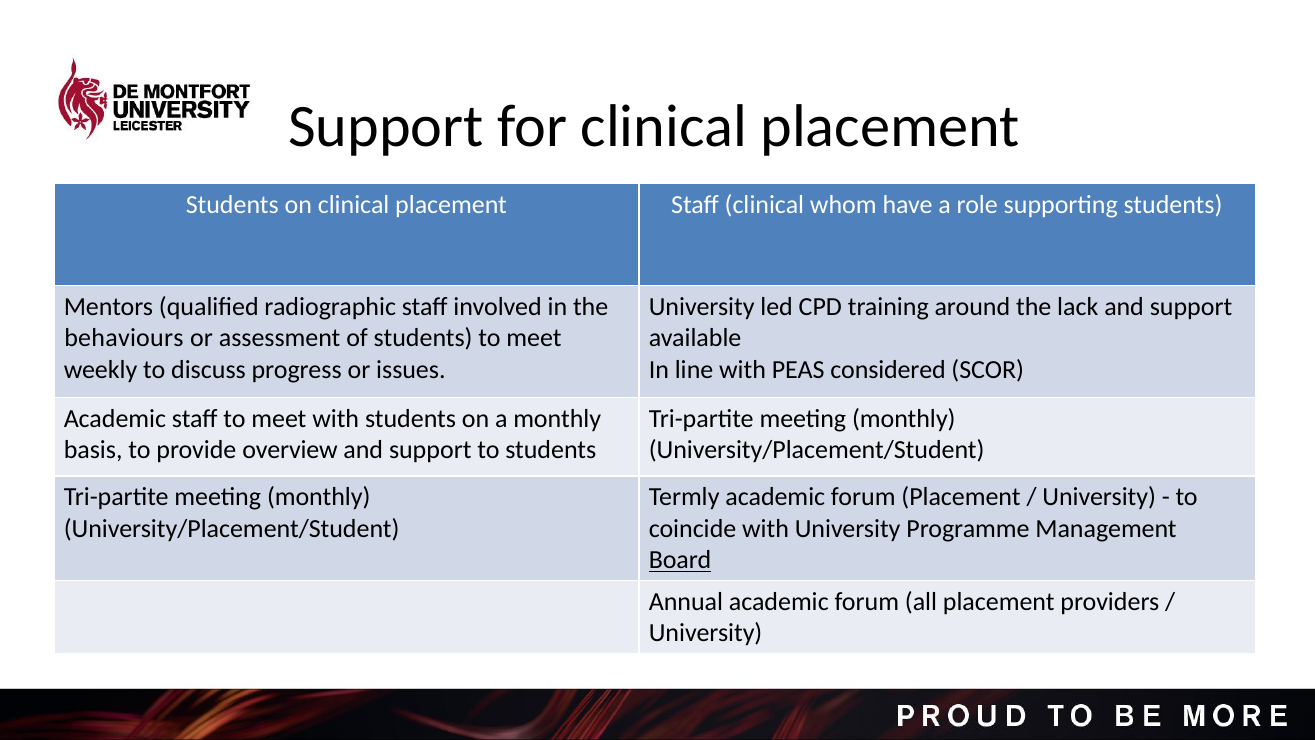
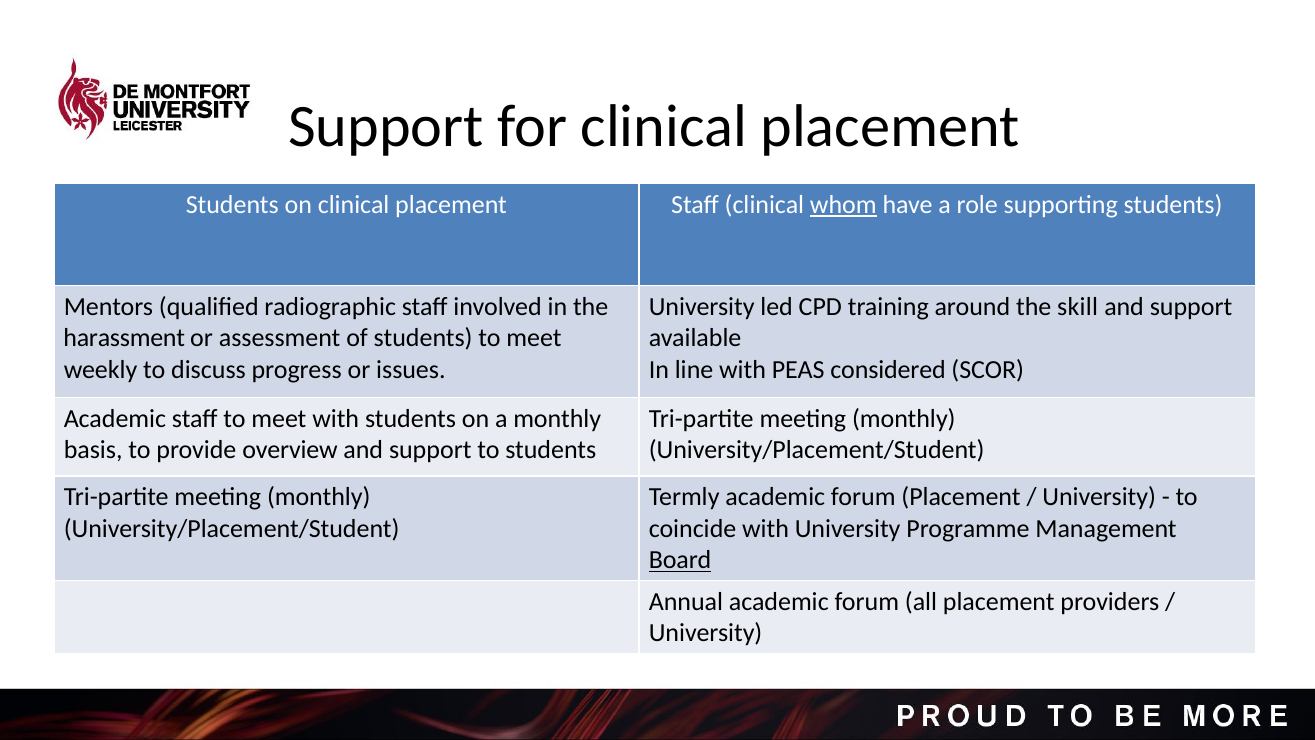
whom underline: none -> present (843, 205)
lack: lack -> skill (1078, 306)
behaviours: behaviours -> harassment (124, 338)
